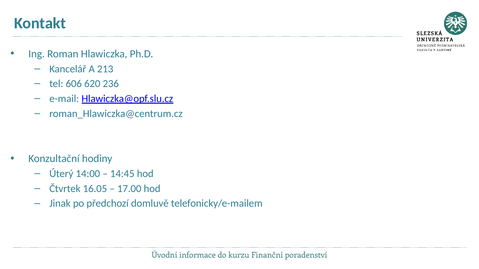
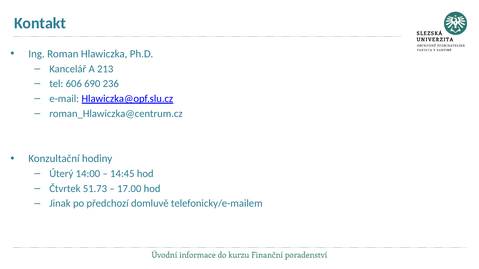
620: 620 -> 690 (92, 84)
16.05: 16.05 -> 51.73 (95, 189)
